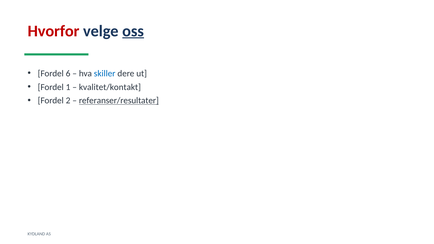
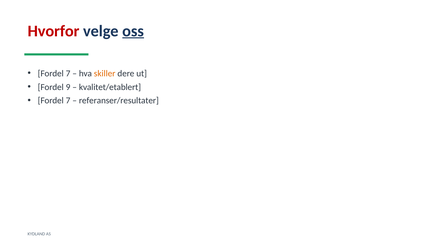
6: 6 -> 7 (68, 74)
skiller colour: blue -> orange (105, 74)
1: 1 -> 9 (68, 87)
kvalitet/kontakt: kvalitet/kontakt -> kvalitet/etablert (110, 87)
2: 2 -> 7 (68, 101)
referanser/resultater underline: present -> none (119, 101)
